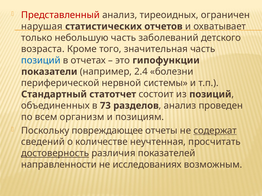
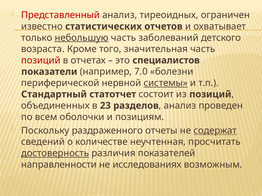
нарушая: нарушая -> известно (42, 26)
небольшую underline: none -> present (82, 38)
позиций colour: blue -> red (41, 60)
гипофункции: гипофункции -> специалистов (166, 60)
2.4: 2.4 -> 7.0 (141, 72)
системы underline: none -> present (166, 83)
73: 73 -> 23 (105, 106)
организм: организм -> оболочки (82, 117)
повреждающее: повреждающее -> раздраженного (107, 131)
